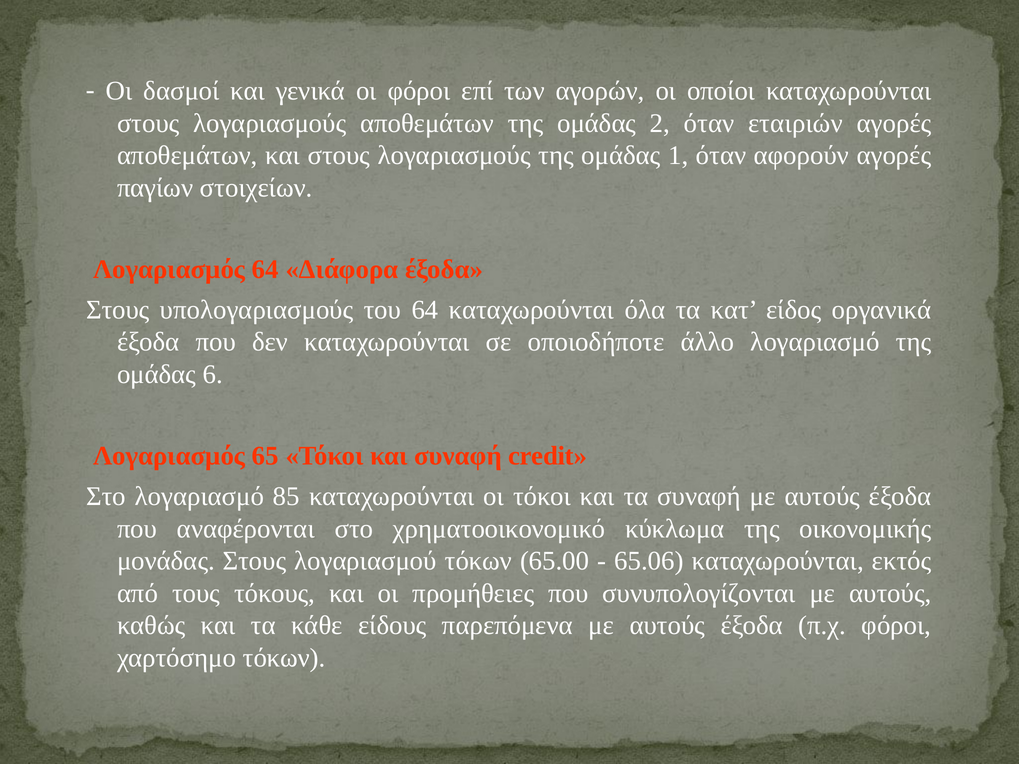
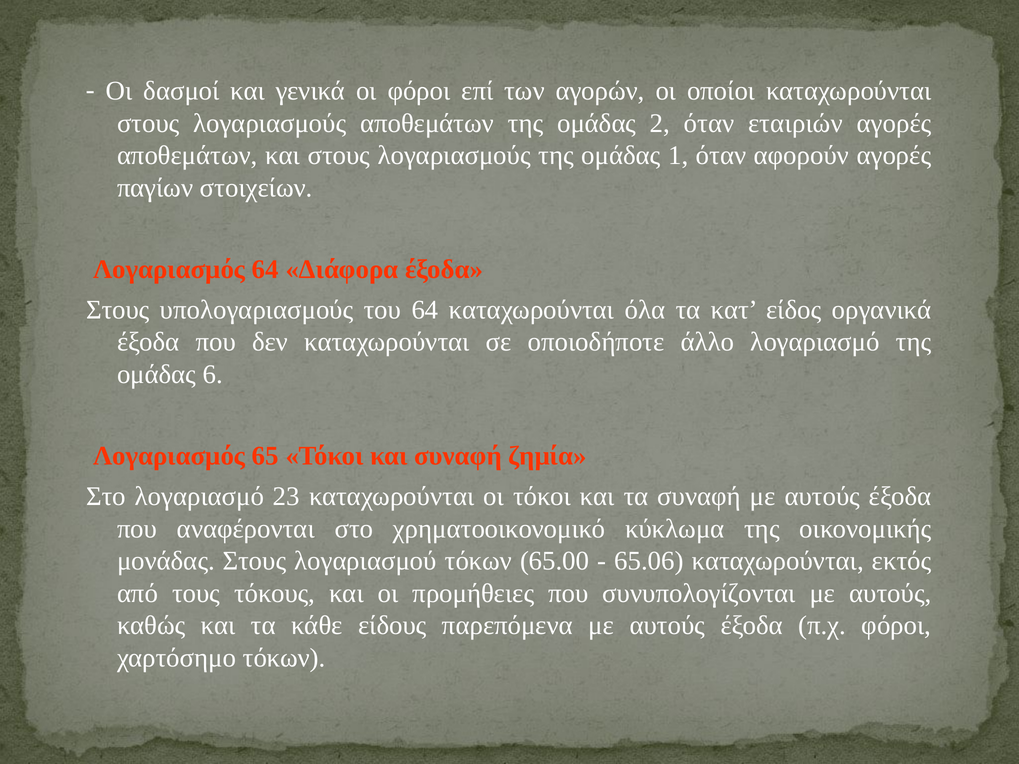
credit: credit -> ζηµία (547, 456)
85: 85 -> 23 (286, 497)
